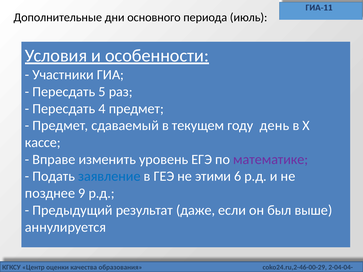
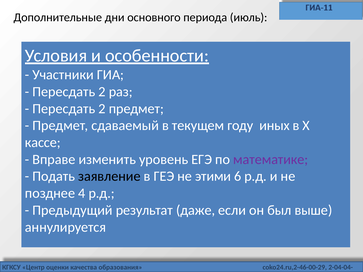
5: 5 -> 2 (102, 92)
4: 4 -> 2 (102, 109)
день: день -> иных (275, 126)
заявление colour: blue -> black (109, 176)
9: 9 -> 4 (82, 193)
